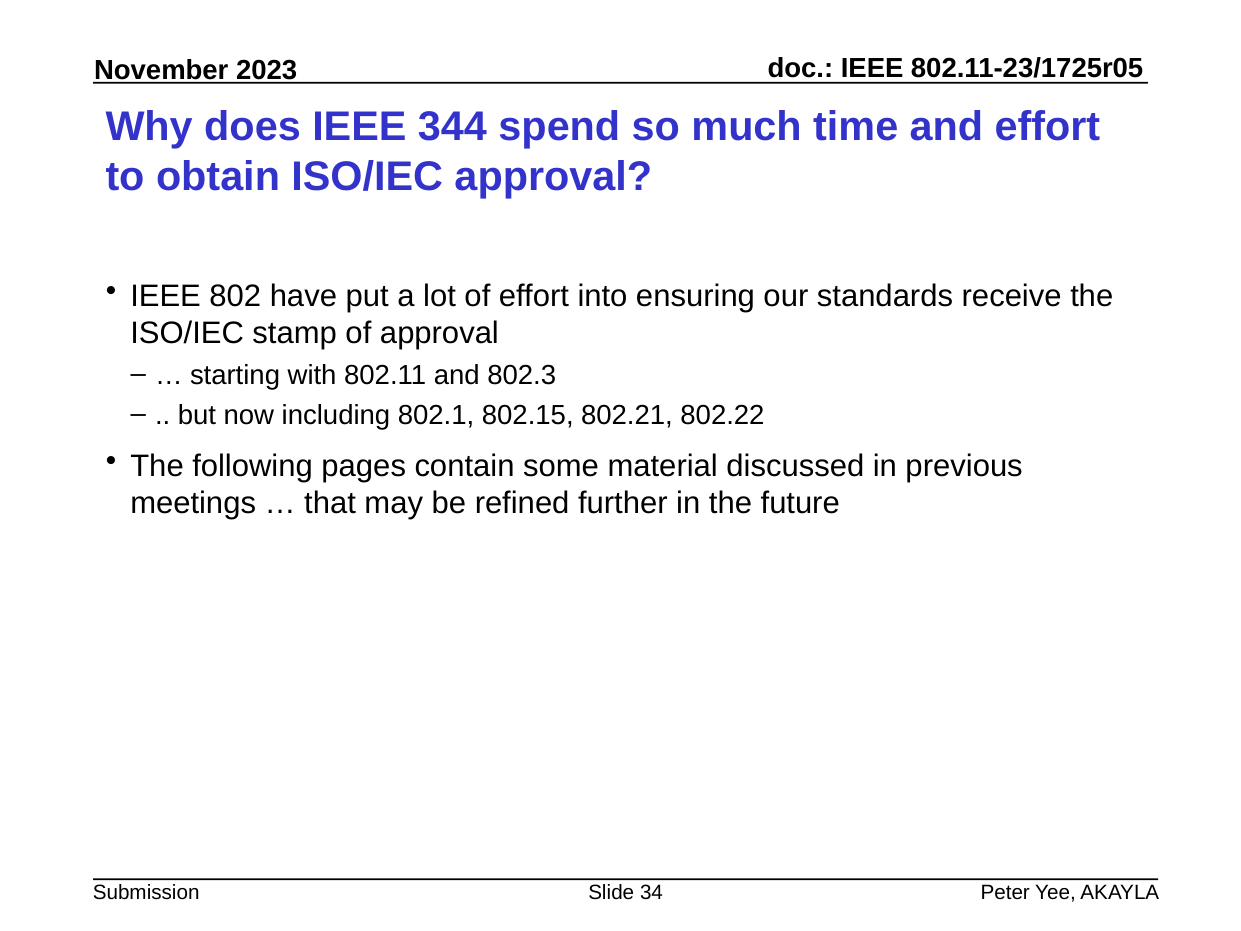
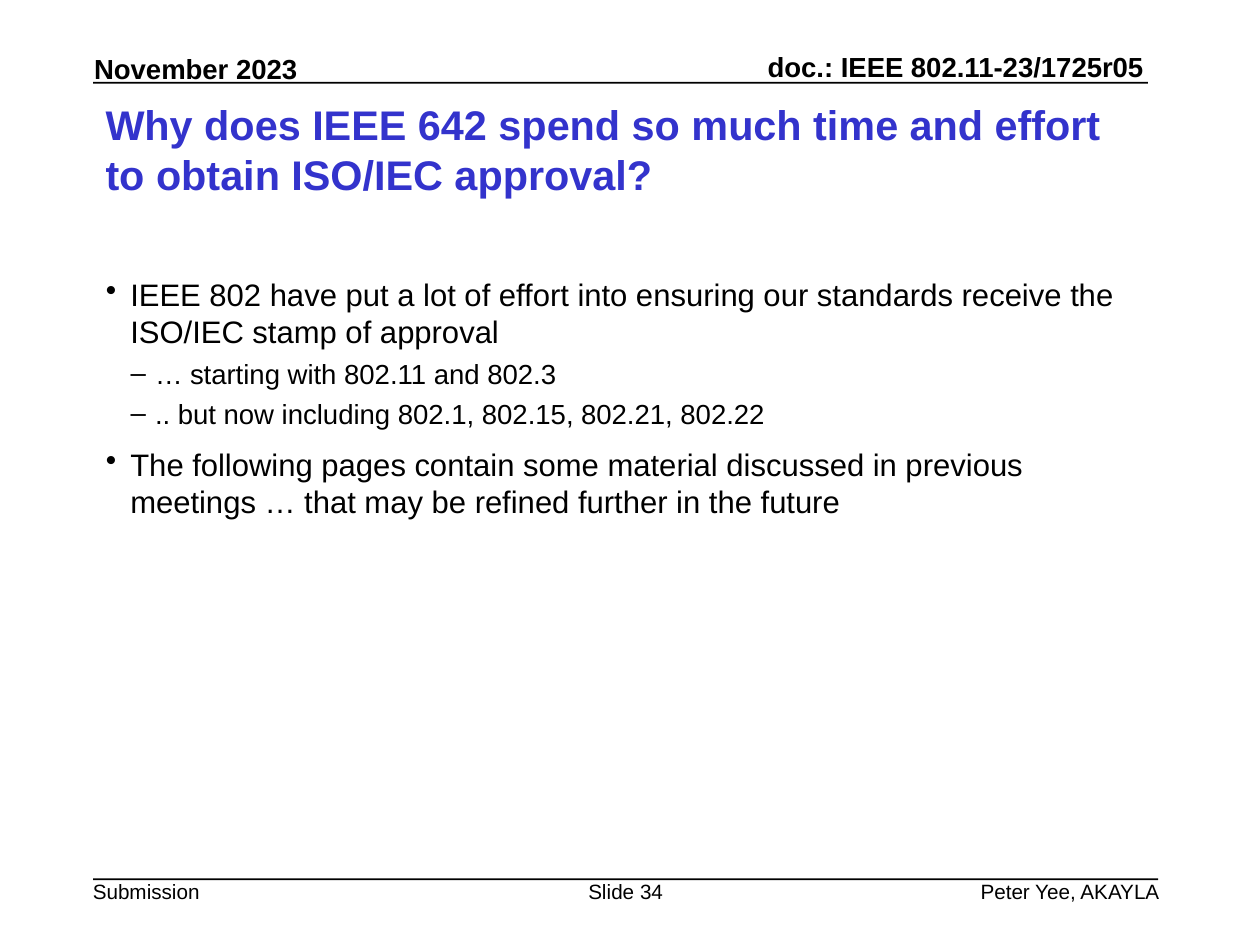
344: 344 -> 642 (452, 127)
